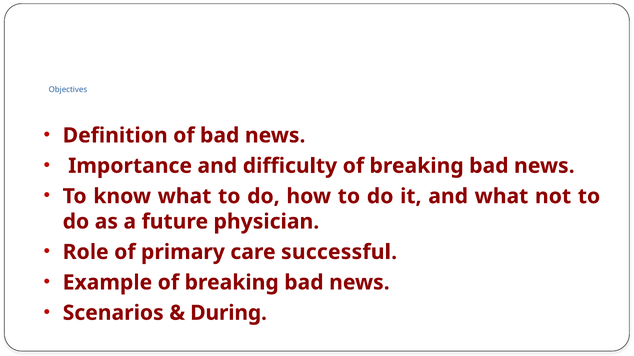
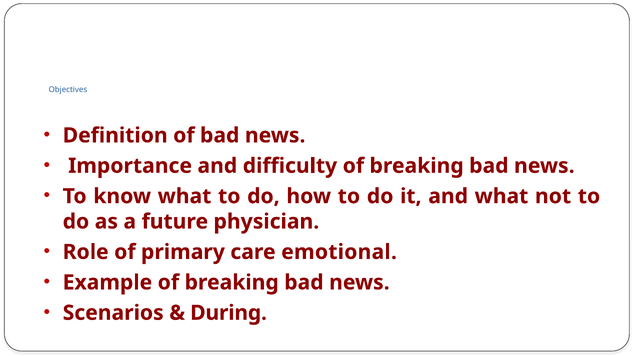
successful: successful -> emotional (339, 252)
